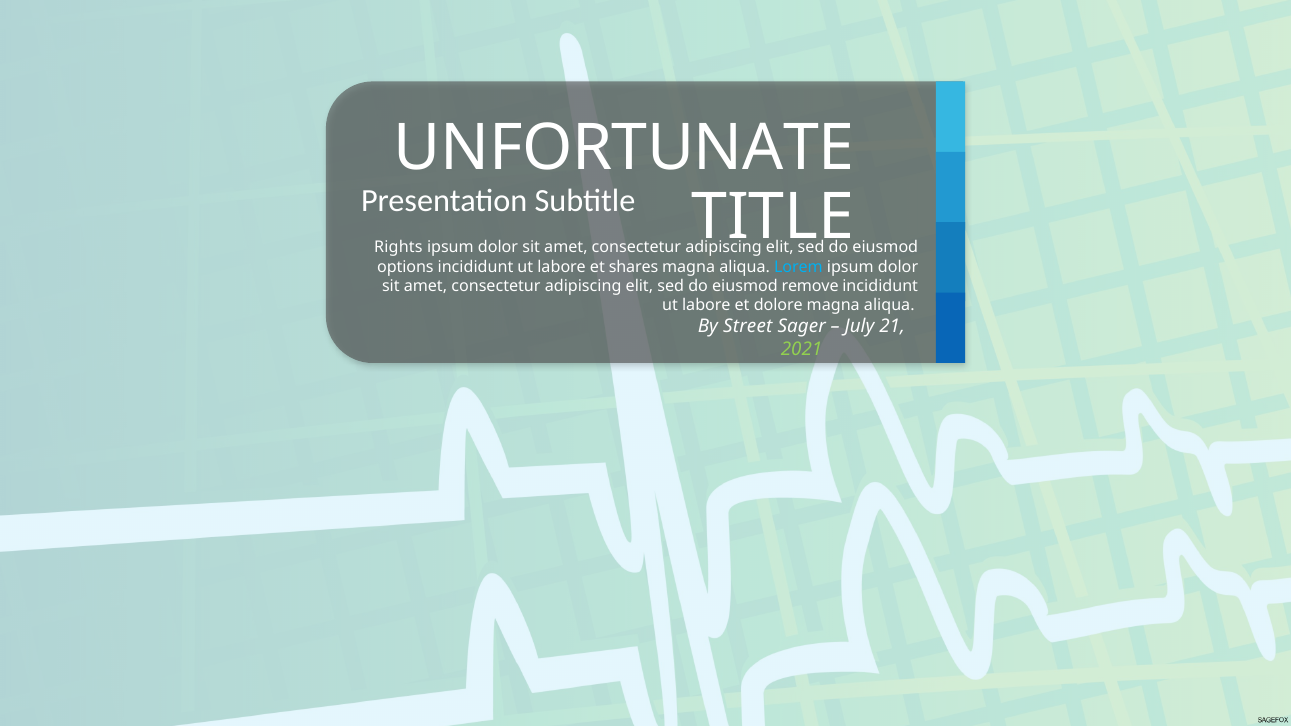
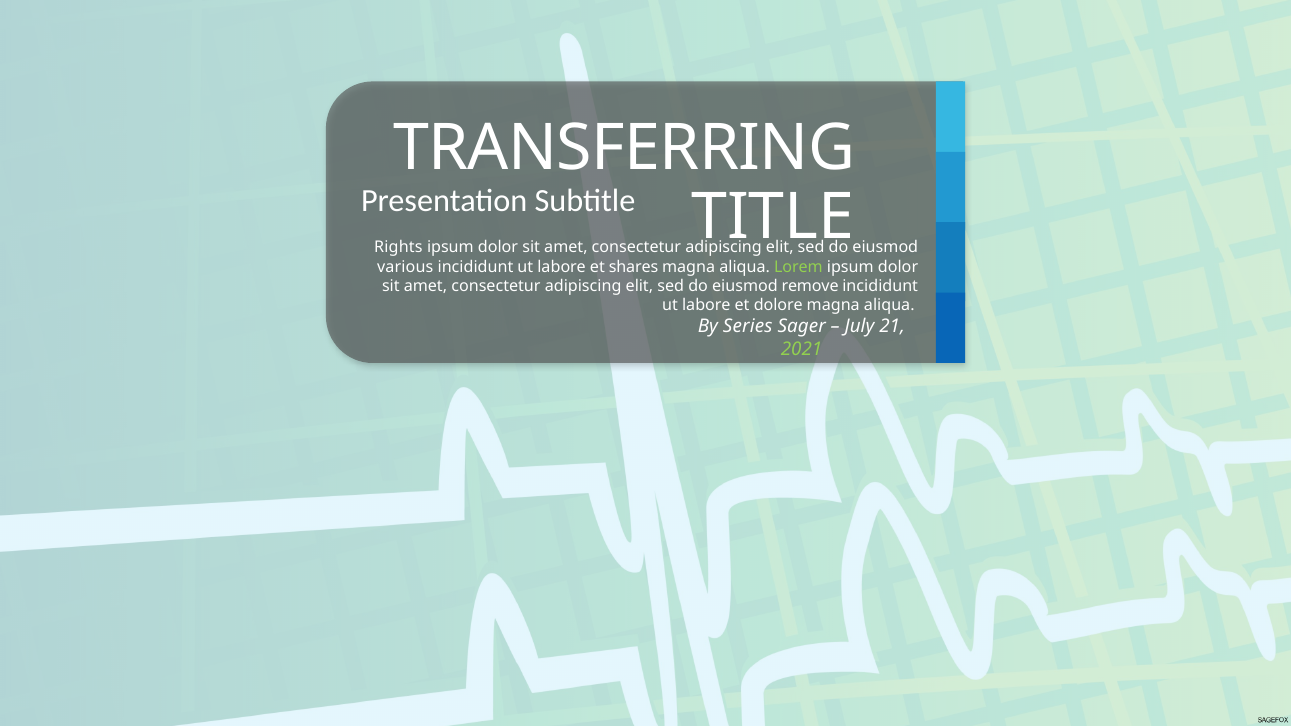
UNFORTUNATE: UNFORTUNATE -> TRANSFERRING (624, 148)
options: options -> various (405, 267)
Lorem colour: light blue -> light green (798, 267)
Street: Street -> Series (748, 327)
